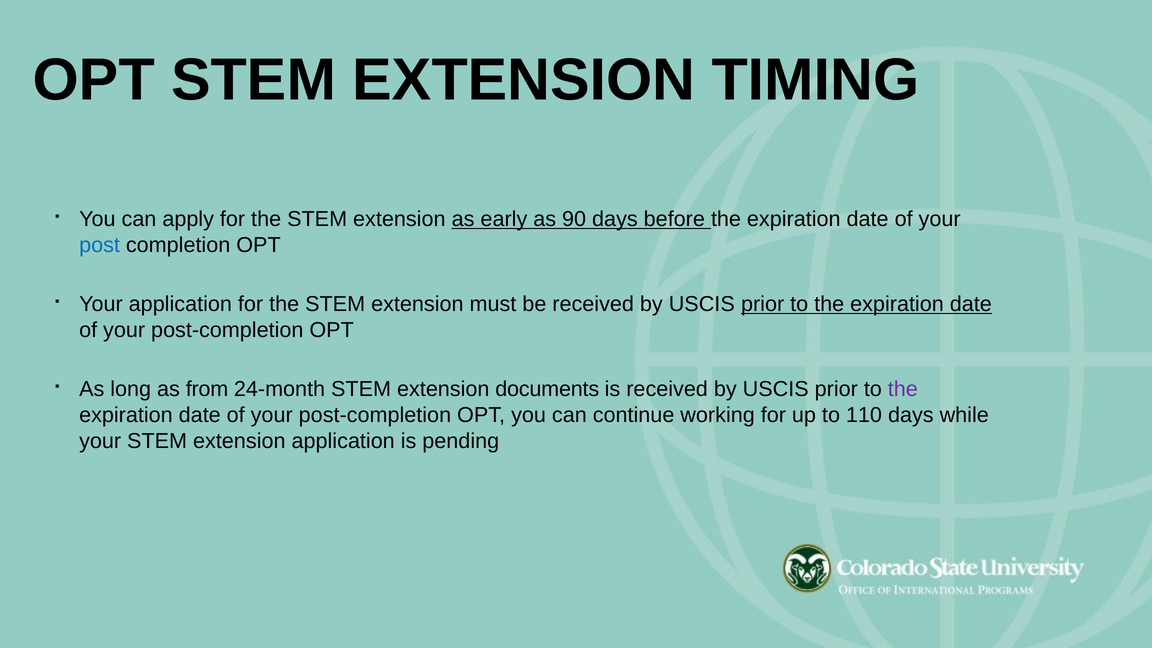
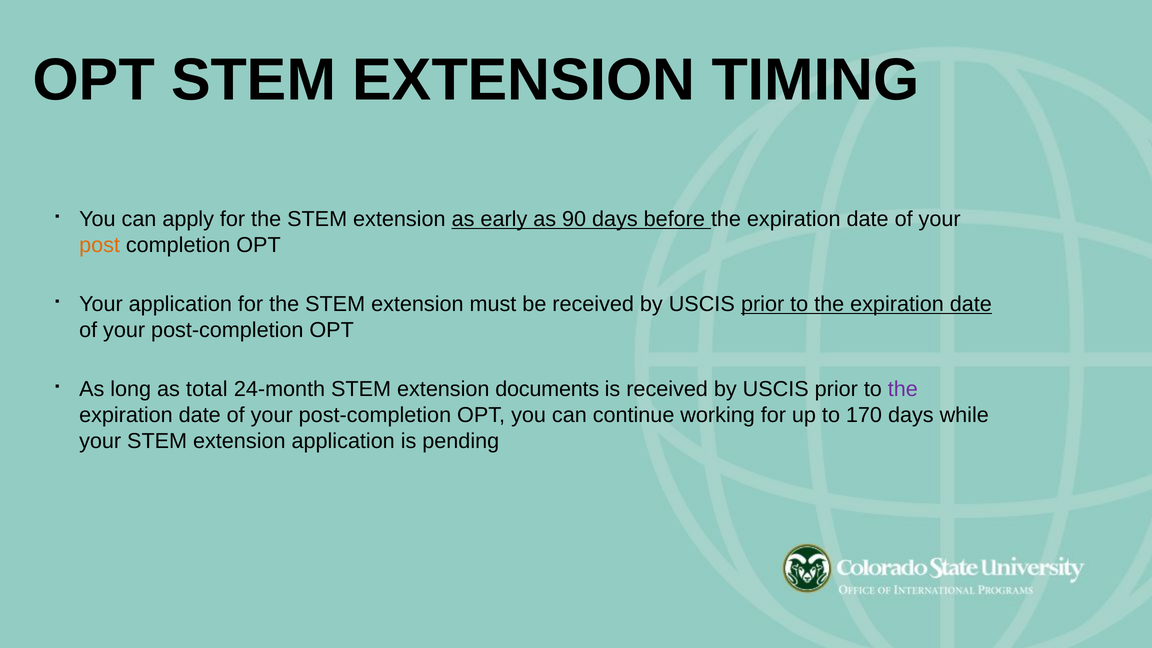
post colour: blue -> orange (100, 245)
from: from -> total (207, 389)
110: 110 -> 170 (864, 415)
